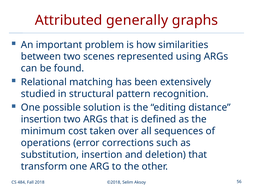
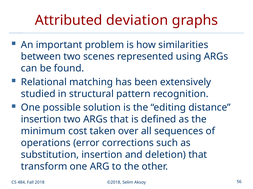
generally: generally -> deviation (137, 20)
